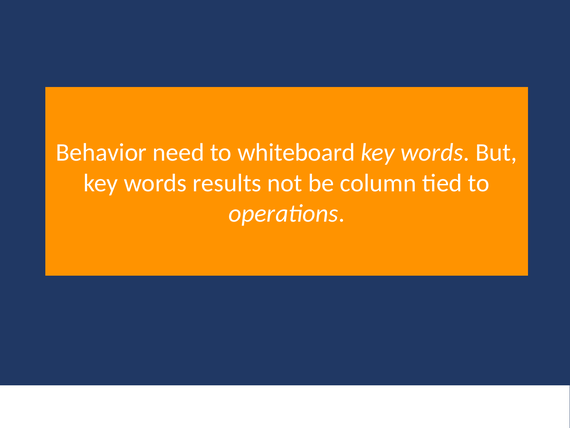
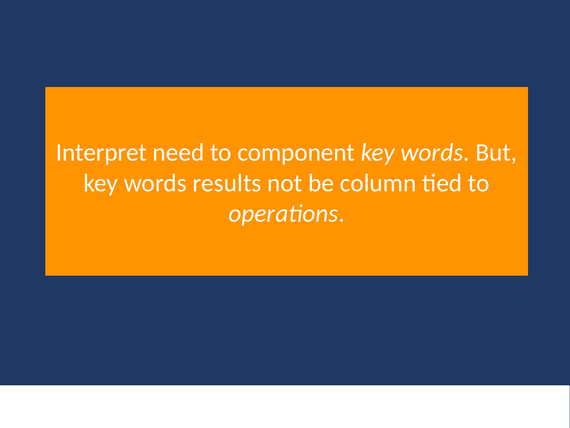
Behavior: Behavior -> Interpret (101, 152)
whiteboard: whiteboard -> component (296, 152)
